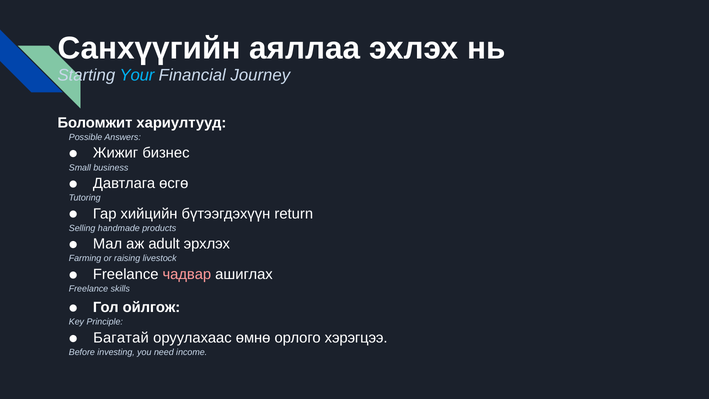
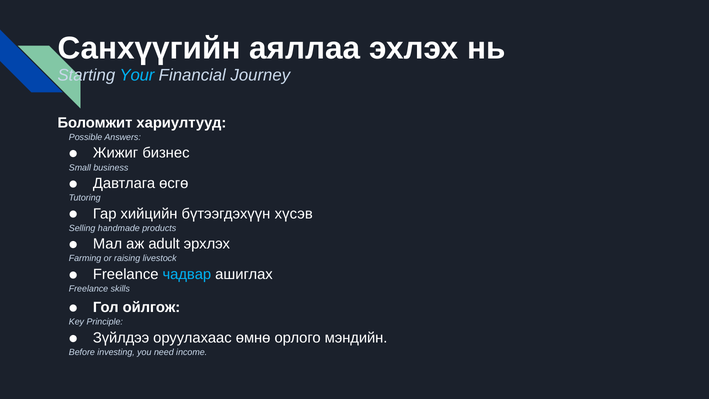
return: return -> хүсэв (294, 214)
чадвар colour: pink -> light blue (187, 274)
Багатай: Багатай -> Зүйлдээ (121, 338)
хэрэгцээ: хэрэгцээ -> мэндийн (356, 338)
